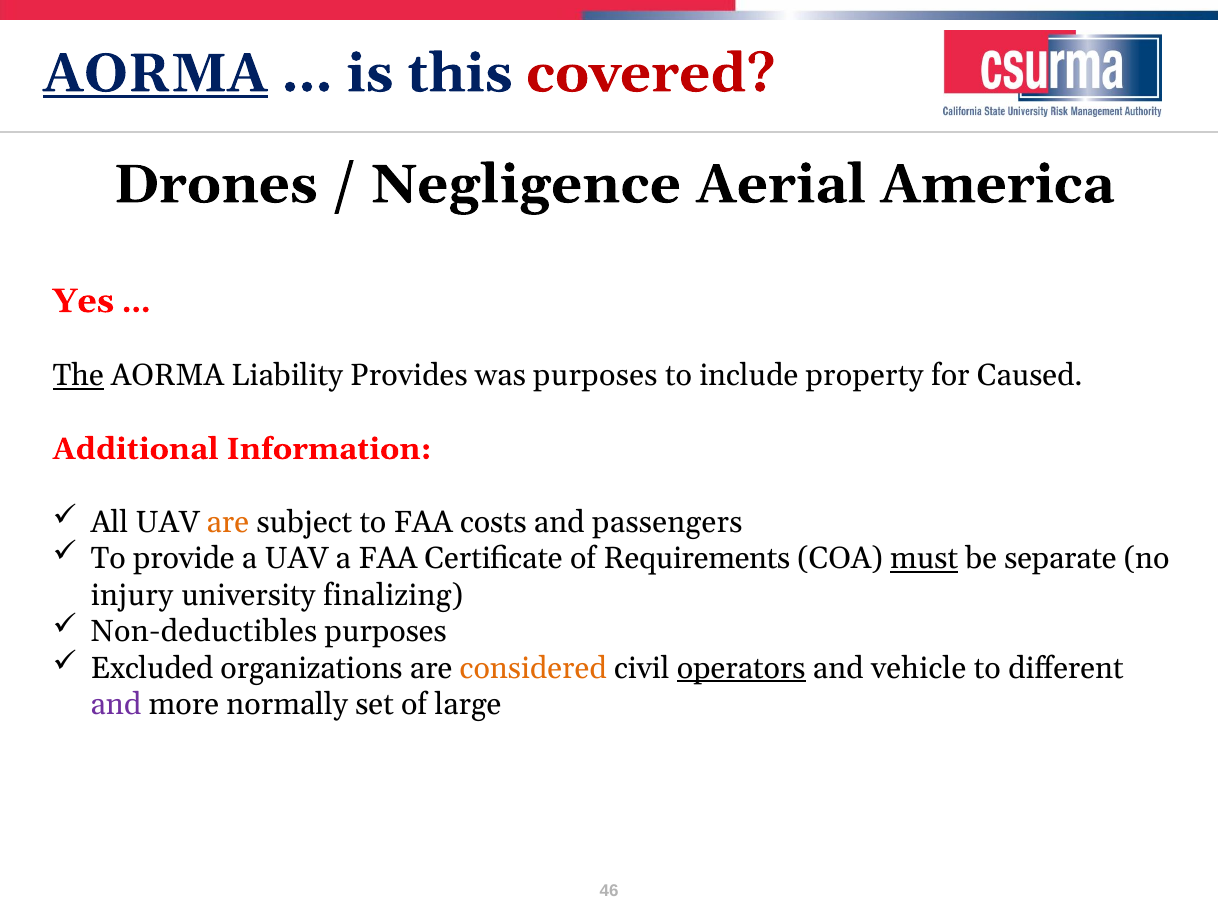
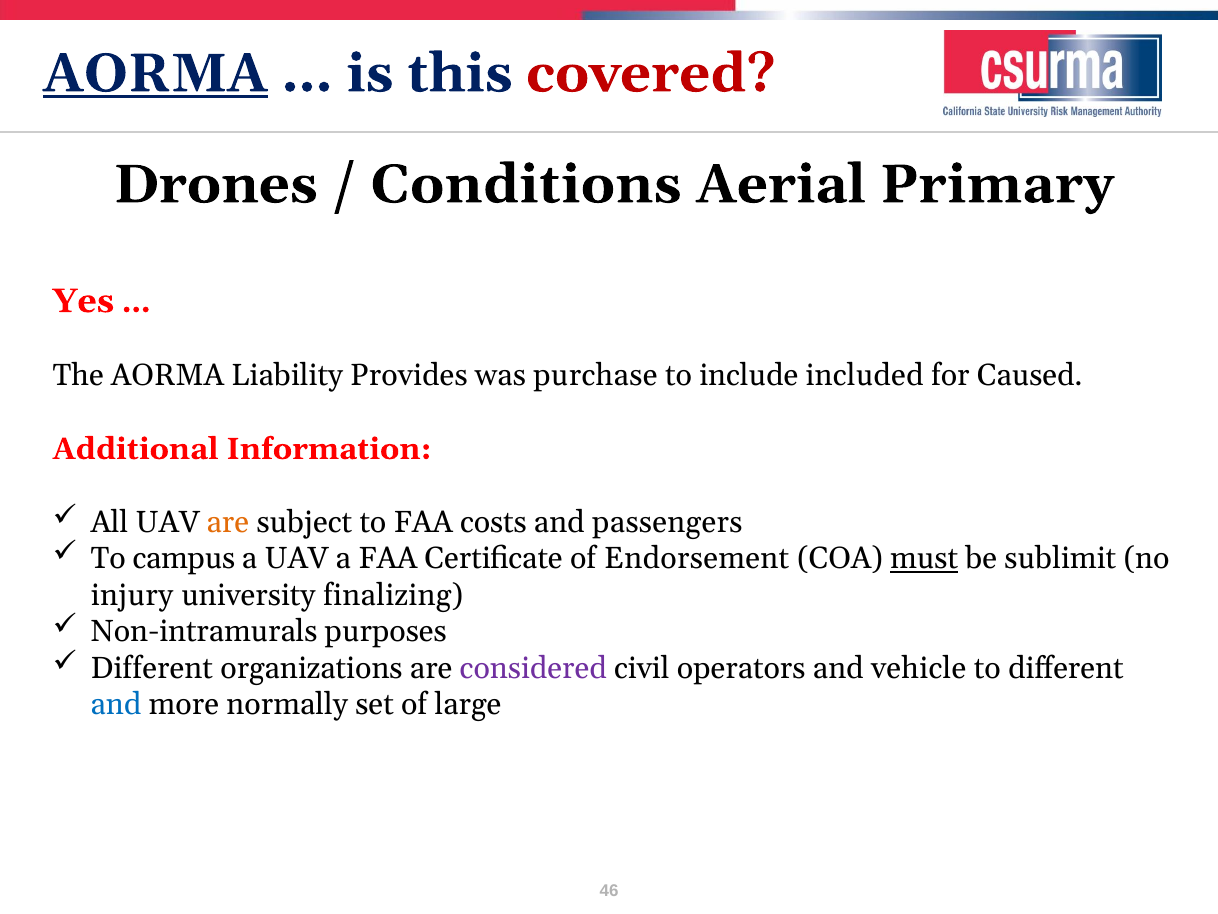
Negligence: Negligence -> Conditions (526, 184)
America: America -> Primary (997, 184)
The underline: present -> none (78, 376)
was purposes: purposes -> purchase (595, 376)
property: property -> included (865, 376)
provide: provide -> campus (184, 558)
Requirements: Requirements -> Endorsement (697, 558)
separate: separate -> sublimit (1060, 558)
Non-deductibles: Non-deductibles -> Non-intramurals (204, 631)
Excluded: Excluded -> Different (152, 668)
considered colour: orange -> purple (533, 668)
operators underline: present -> none (741, 668)
and colour: purple -> blue (116, 704)
